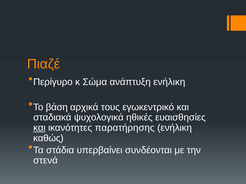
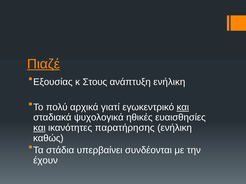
Πιαζέ underline: none -> present (43, 64)
Περίγυρο: Περίγυρο -> Εξουσίας (53, 82)
Σώμα: Σώμα -> Στους (95, 82)
βάση: βάση -> πολύ (57, 107)
τους: τους -> γιατί (110, 107)
και underline: none -> present (183, 107)
στενά: στενά -> έχουν (46, 161)
